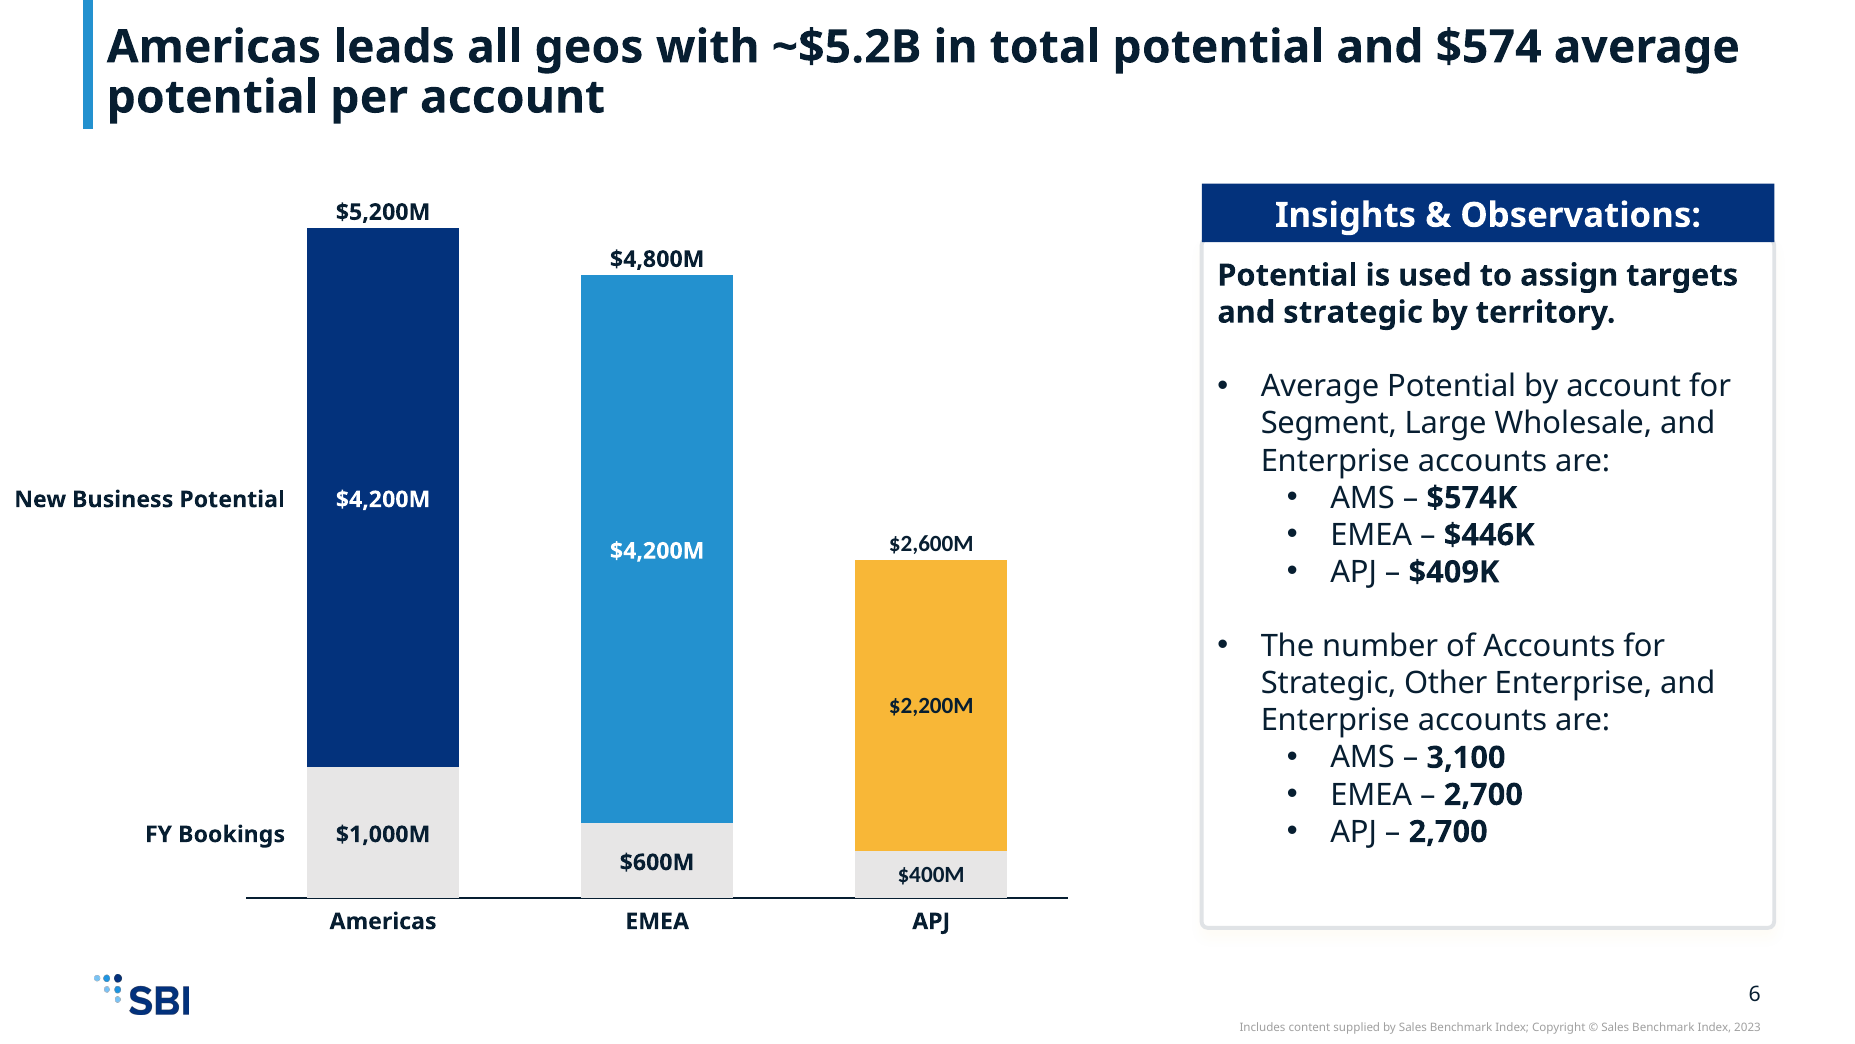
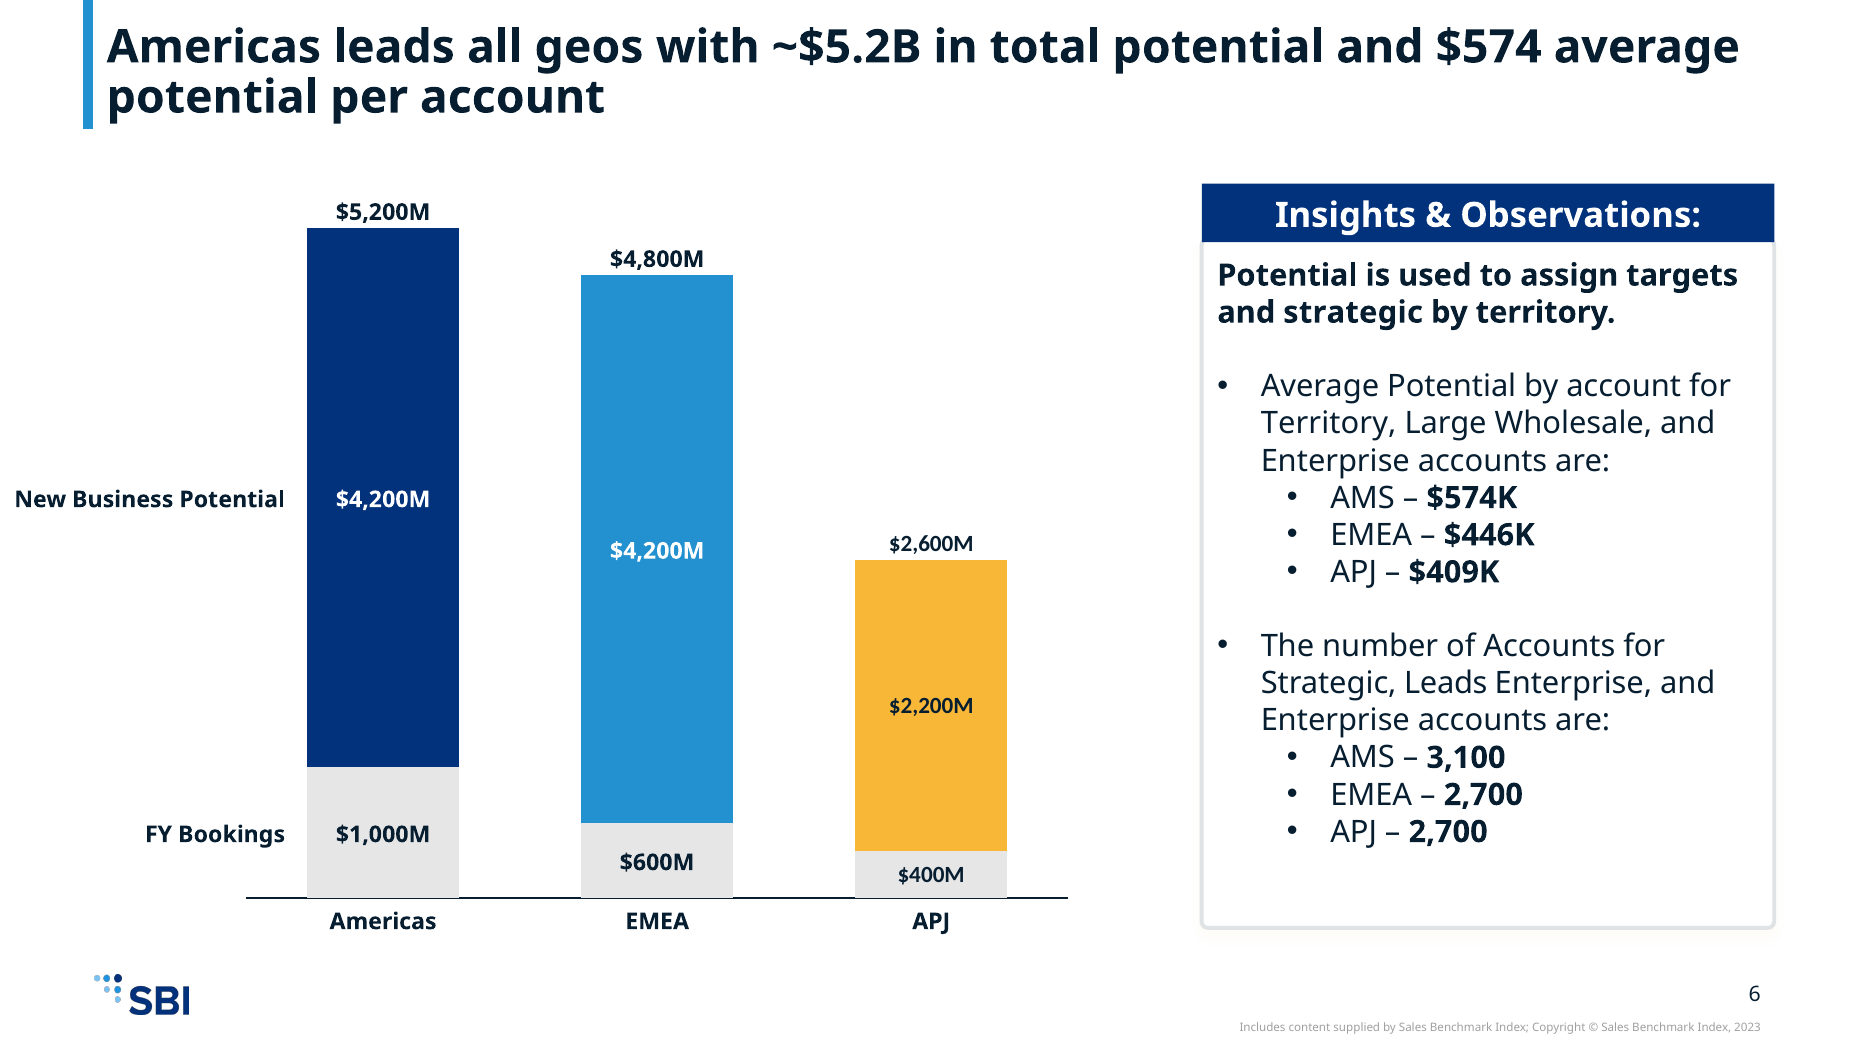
Segment: Segment -> Territory (1329, 424)
Strategic Other: Other -> Leads (1446, 683)
